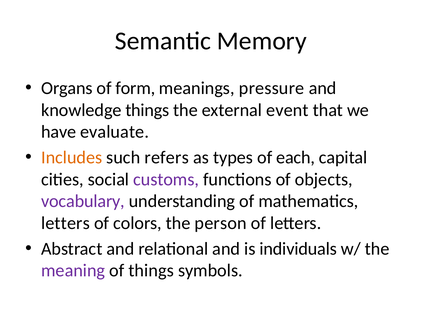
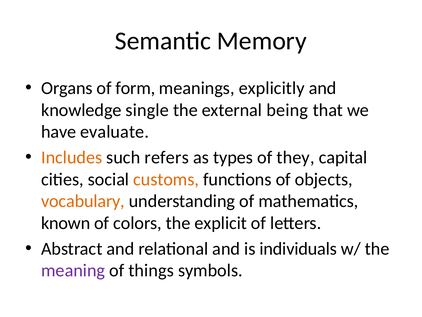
pressure: pressure -> explicitly (272, 88)
knowledge things: things -> single (147, 110)
event: event -> being (287, 110)
each: each -> they (295, 157)
customs colour: purple -> orange (166, 179)
vocabulary colour: purple -> orange (83, 201)
letters: letters -> known (66, 223)
person: person -> explicit (221, 223)
